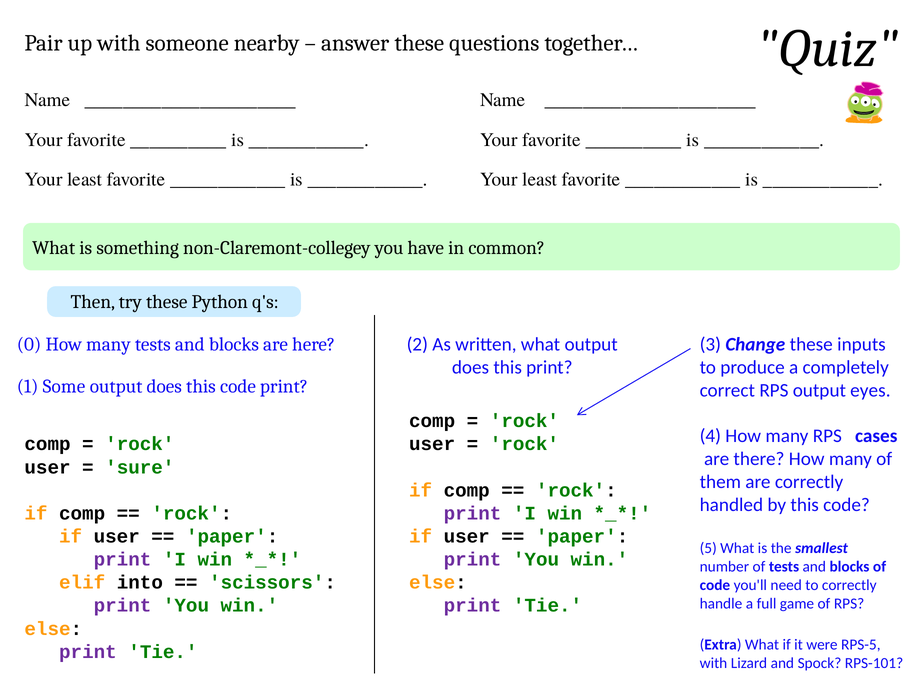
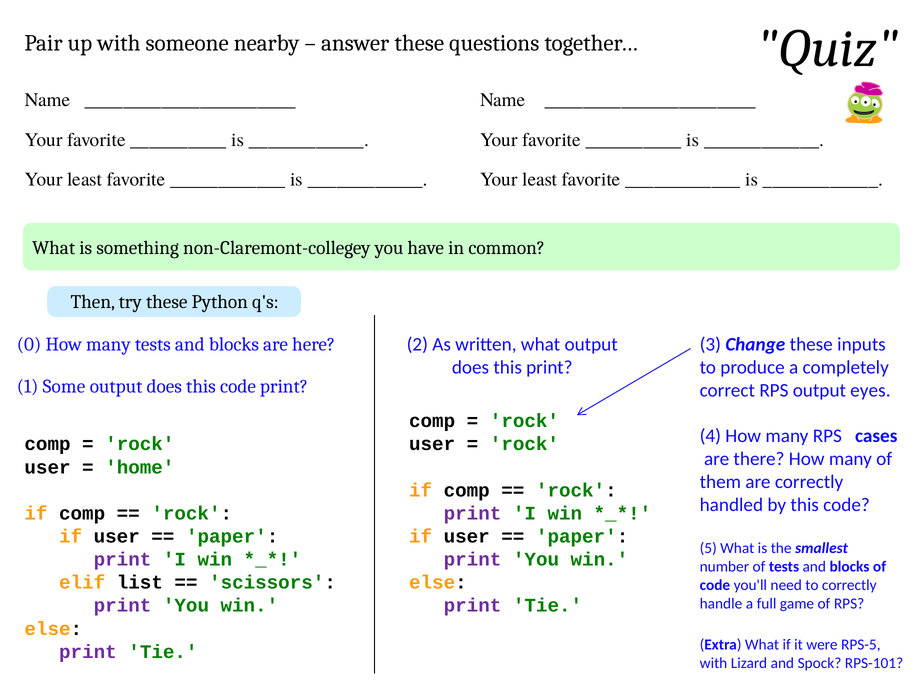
sure: sure -> home (140, 467)
into: into -> list (140, 583)
